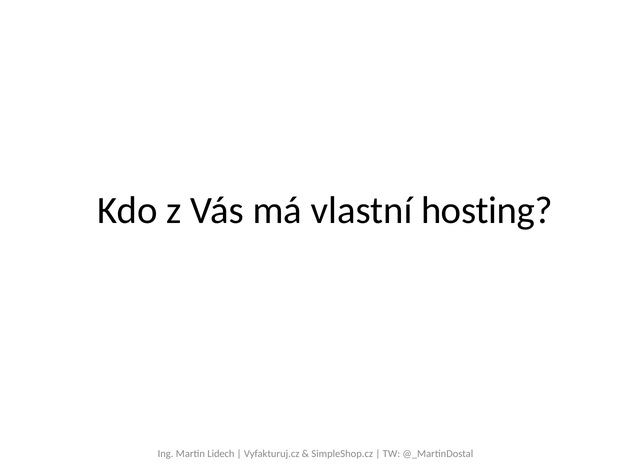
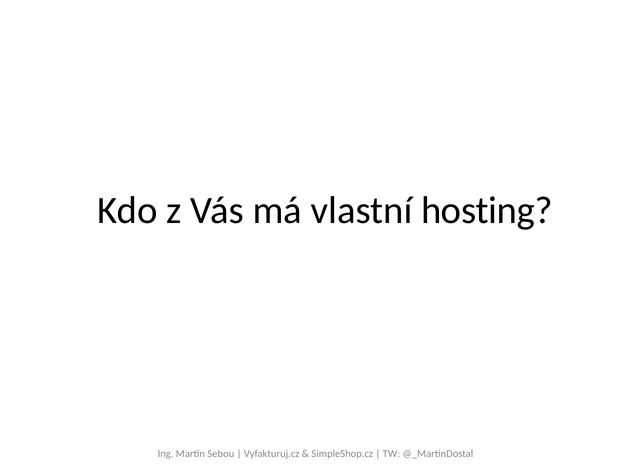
Lidech: Lidech -> Sebou (221, 454)
